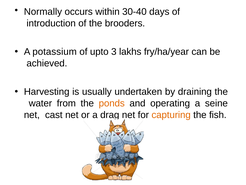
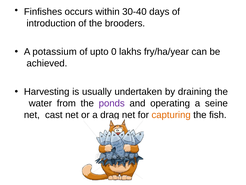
Normally: Normally -> Finfishes (43, 12)
3: 3 -> 0 (114, 52)
ponds colour: orange -> purple (112, 103)
